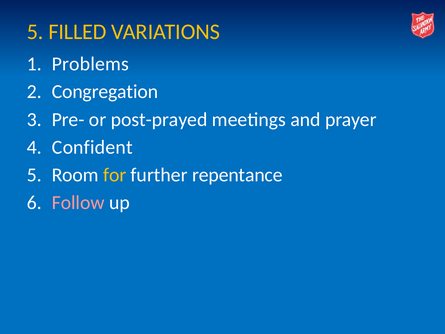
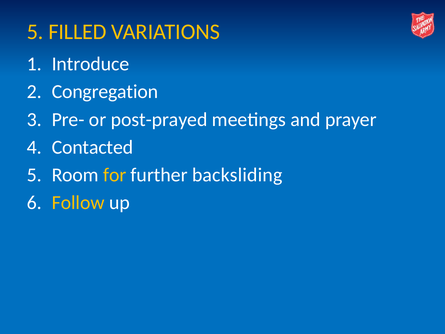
Problems: Problems -> Introduce (90, 64)
Confident: Confident -> Contacted (92, 147)
repentance: repentance -> backsliding (237, 175)
Follow colour: pink -> yellow (78, 203)
